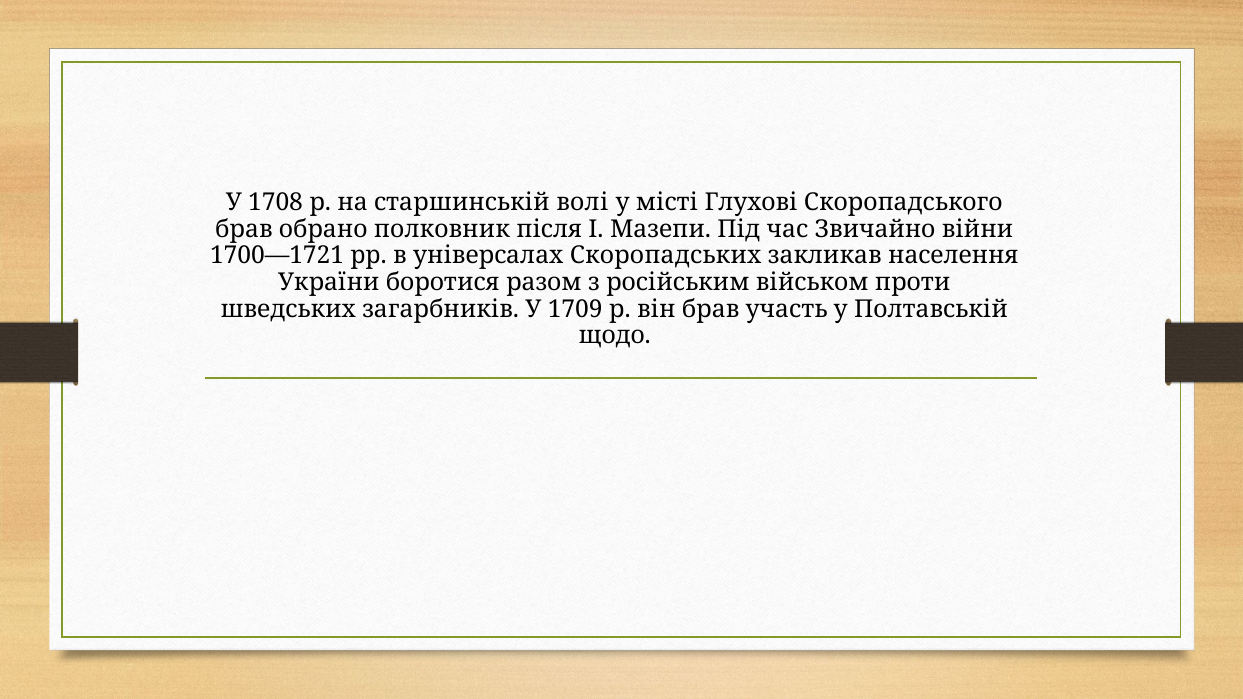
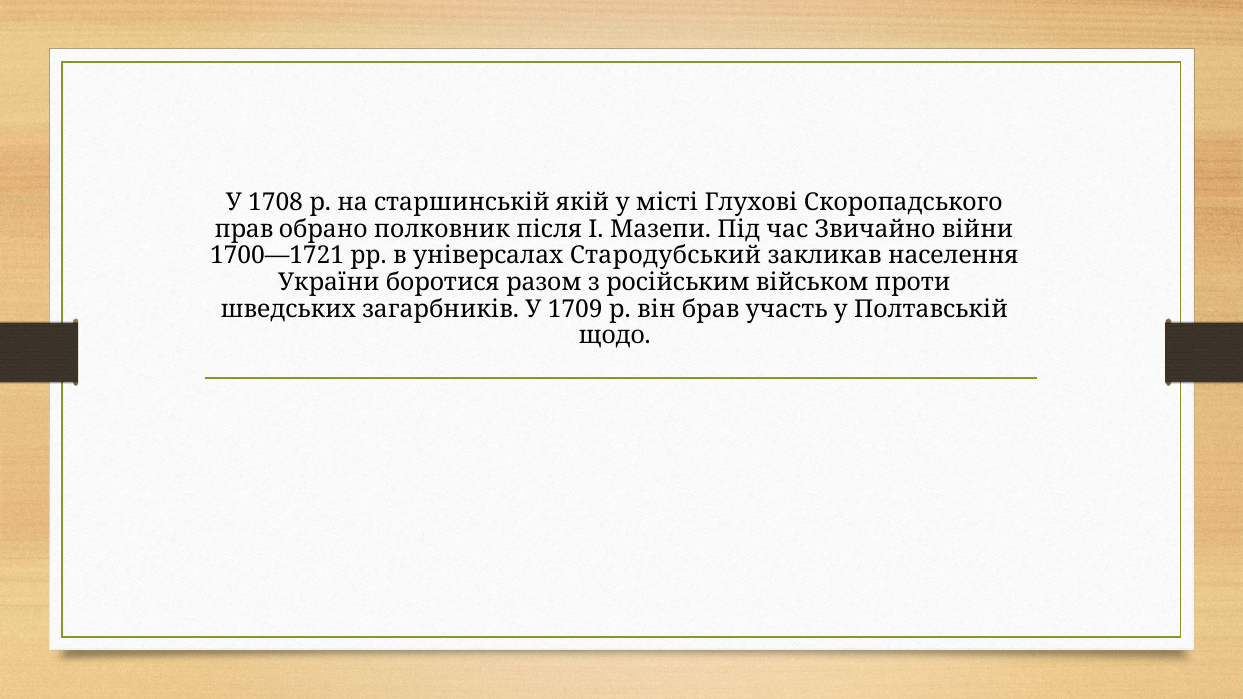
волі: волі -> якій (583, 203)
брав: брав -> прав (244, 229)
Скоропадських: Скоропадських -> Стародубський (666, 256)
